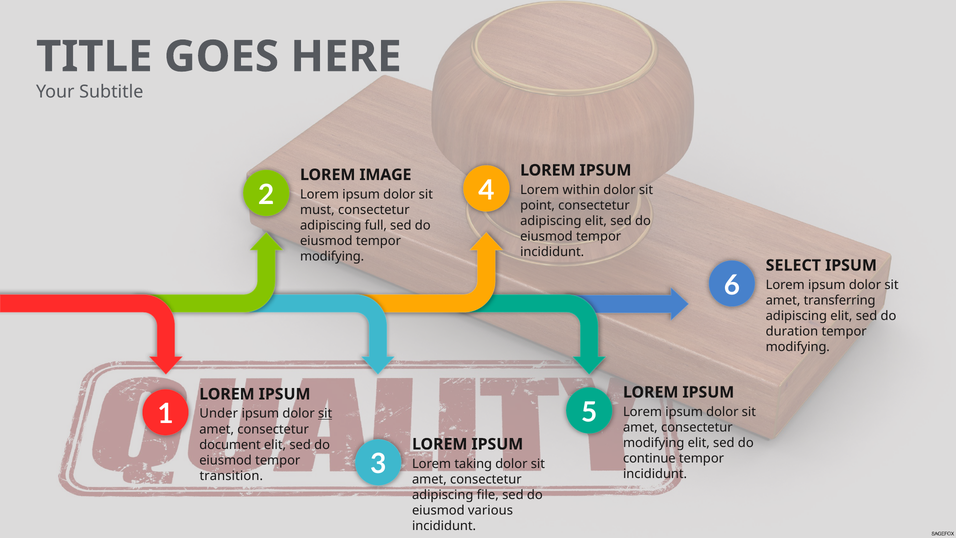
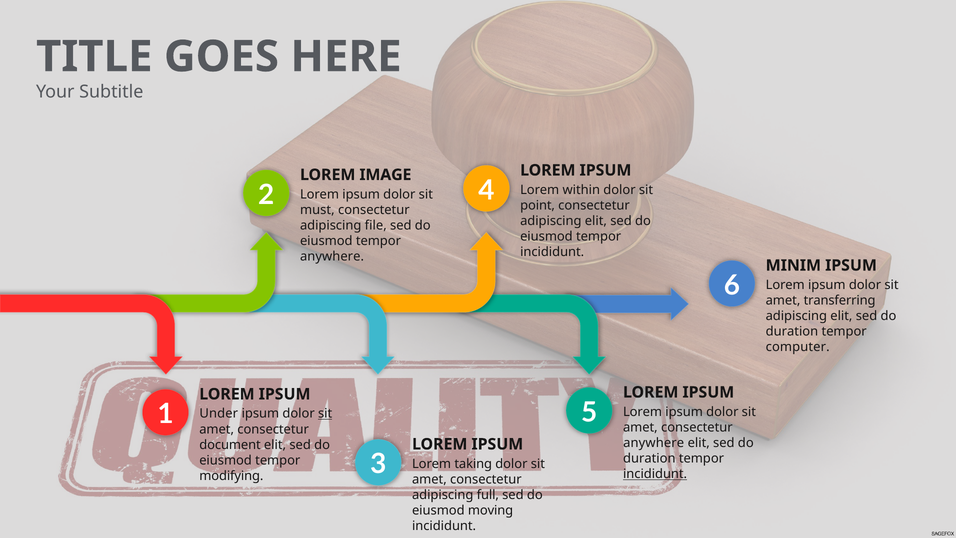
full: full -> file (376, 225)
modifying: modifying -> anywhere (332, 256)
SELECT: SELECT -> MINIM (793, 265)
modifying: modifying -> computer (798, 347)
modifying: modifying -> anywhere (654, 443)
continue: continue -> duration (649, 458)
incididunt underline: none -> present (655, 474)
transition: transition -> modifying (231, 476)
file: file -> full (488, 495)
various: various -> moving (491, 510)
